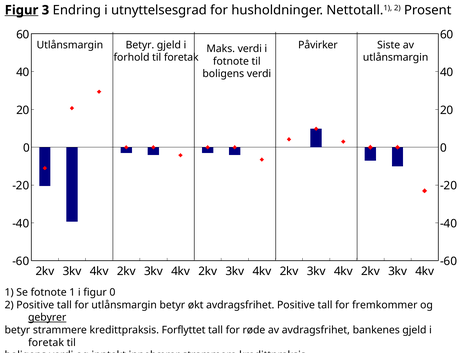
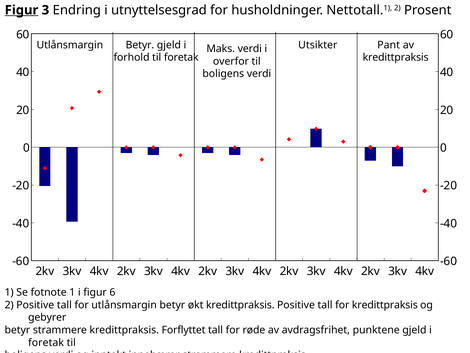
Påvirker: Påvirker -> Utsikter (318, 45)
Siste: Siste -> Pant (389, 45)
utlånsmargin: utlånsmargin -> kredittpraksis (396, 57)
fotnote: fotnote -> overfor (231, 61)
figur 0: 0 -> 6 (112, 292)
økt avdragsfrihet: avdragsfrihet -> kredittpraksis (240, 305)
for fremkommer: fremkommer -> kredittpraksis (385, 305)
gebyrer underline: present -> none (47, 317)
bankenes: bankenes -> punktene (376, 330)
